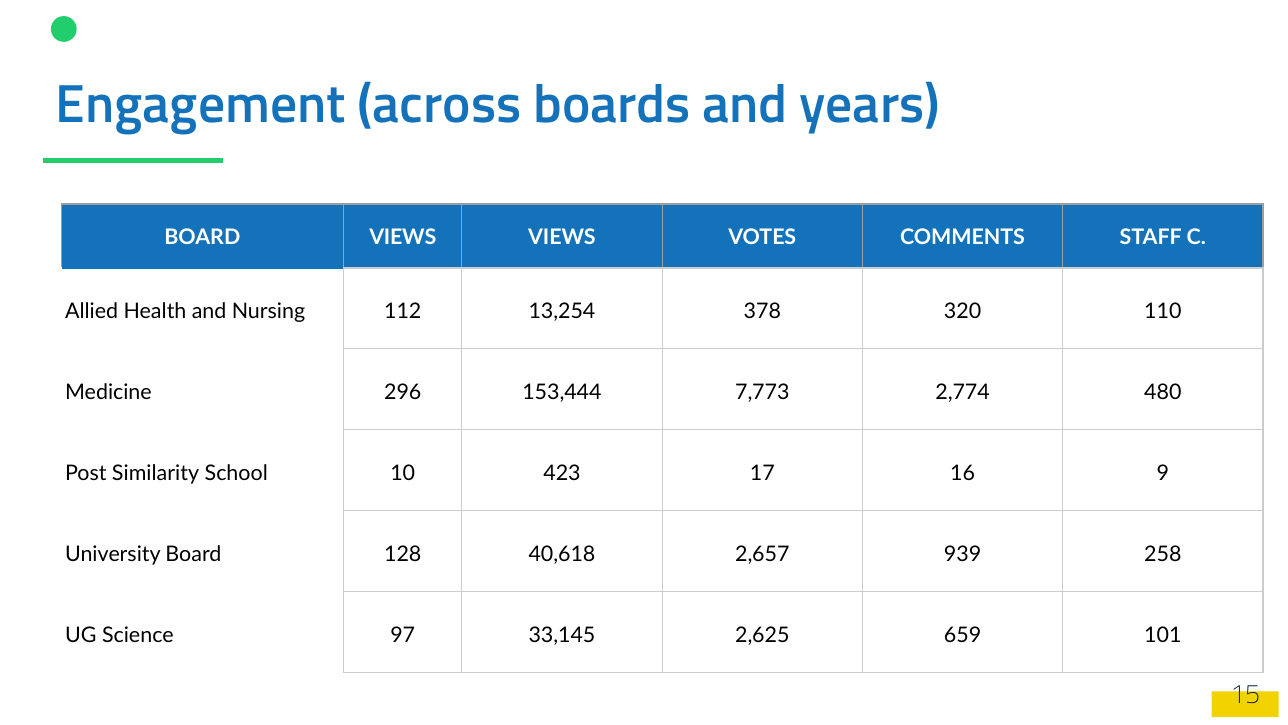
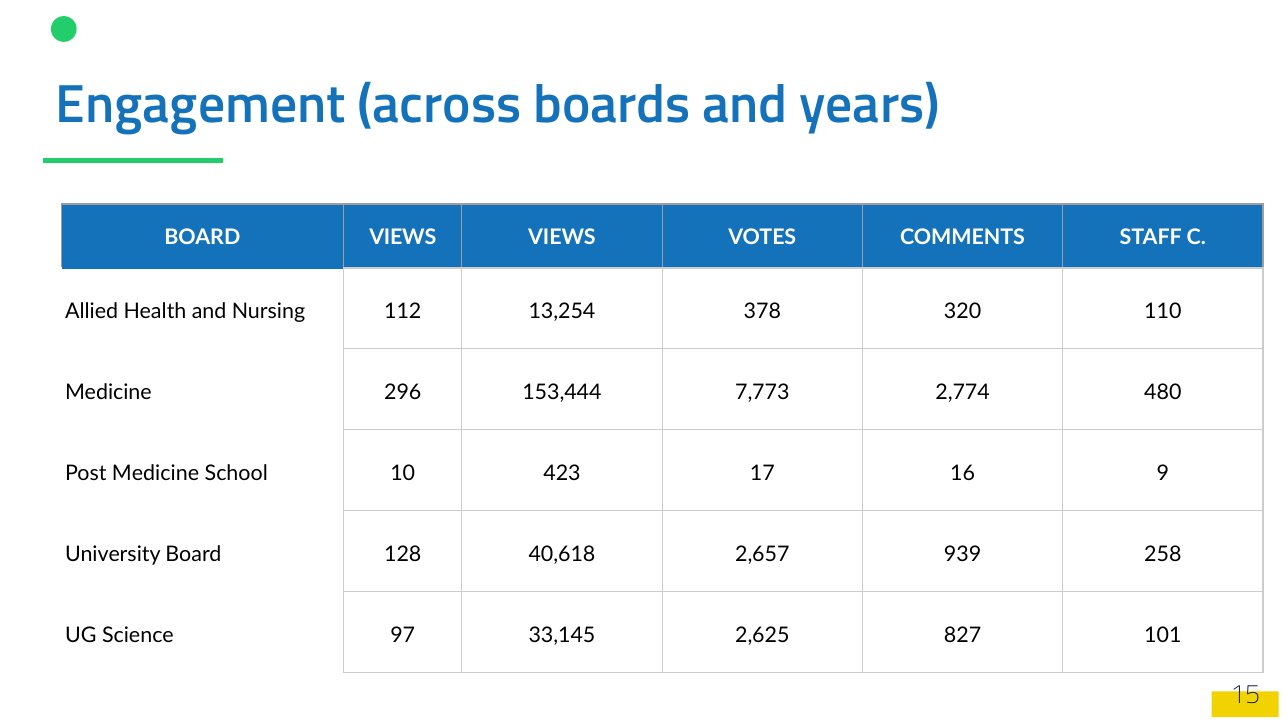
Post Similarity: Similarity -> Medicine (156, 473)
659: 659 -> 827 (963, 635)
